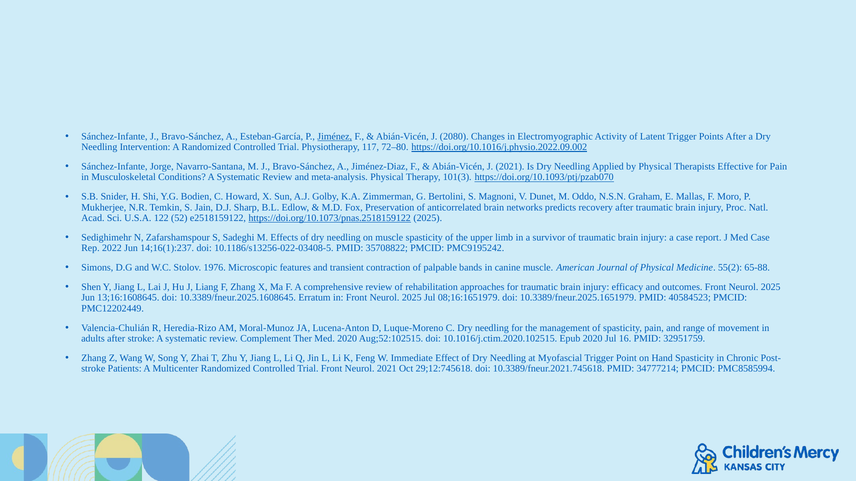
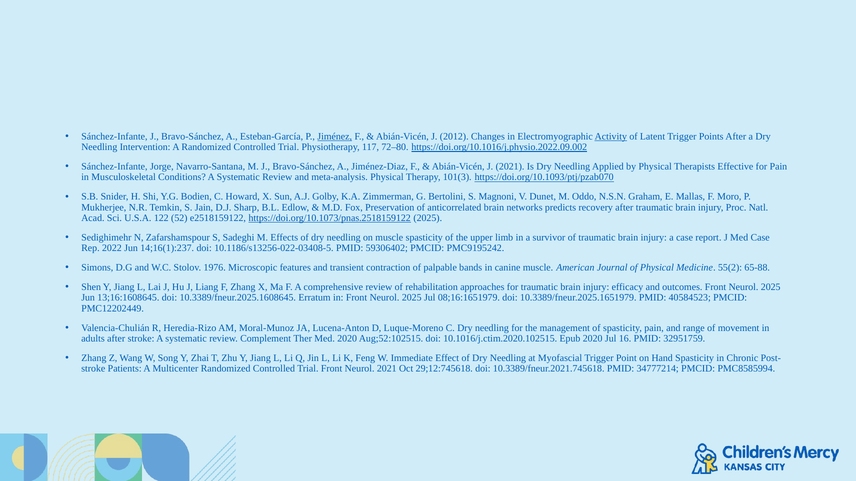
2080: 2080 -> 2012 (454, 137)
Activity underline: none -> present (611, 137)
35708822: 35708822 -> 59306402 (387, 248)
